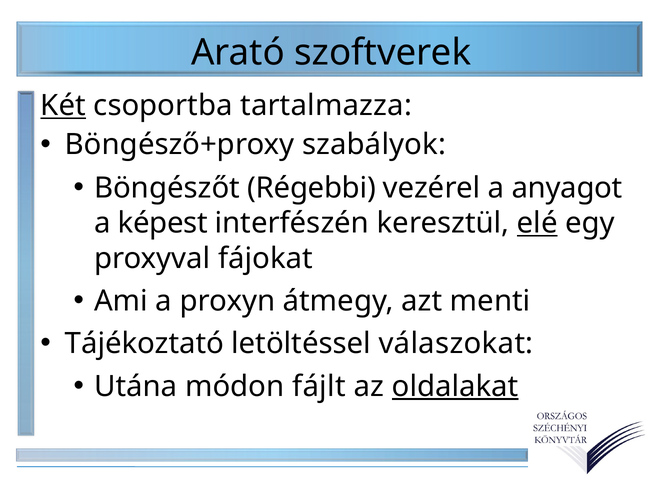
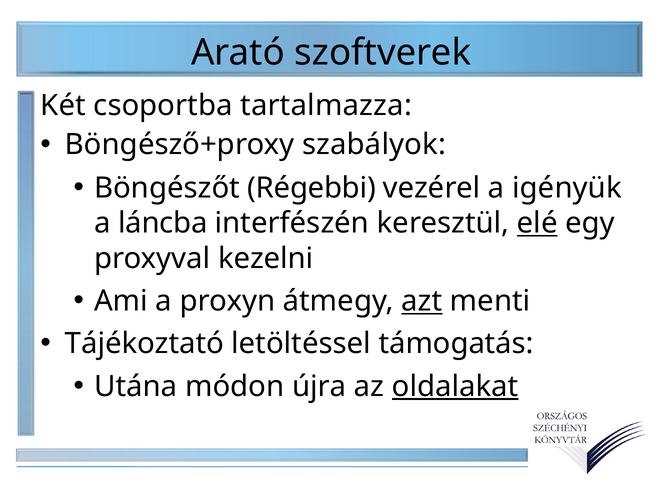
Két underline: present -> none (63, 106)
anyagot: anyagot -> igényük (567, 188)
képest: képest -> láncba (163, 223)
fájokat: fájokat -> kezelni (266, 258)
azt underline: none -> present (422, 301)
válaszokat: válaszokat -> támogatás (456, 344)
fájlt: fájlt -> újra (319, 386)
